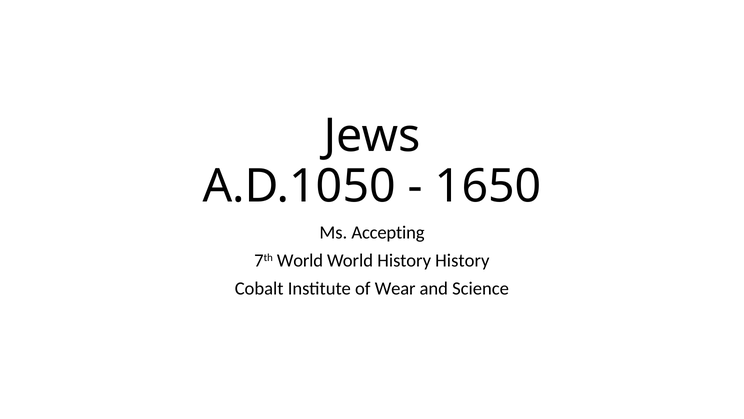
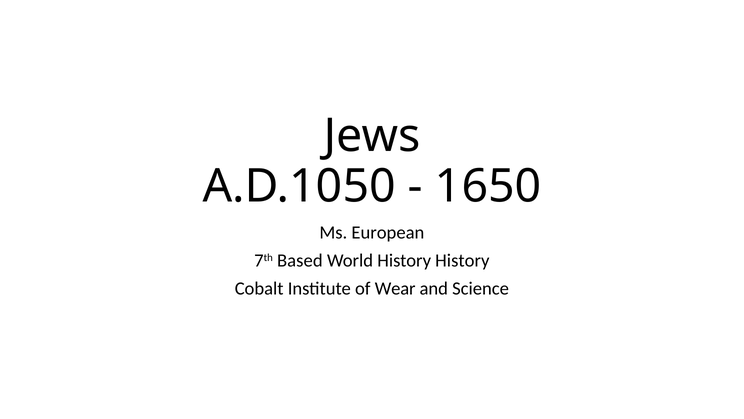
Accepting: Accepting -> European (388, 233)
7th World: World -> Based (300, 260)
